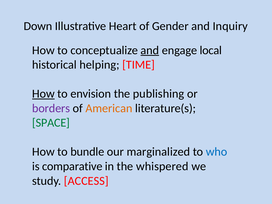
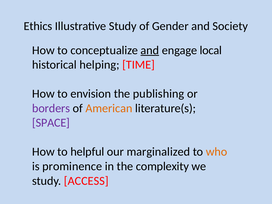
Down: Down -> Ethics (38, 26)
Illustrative Heart: Heart -> Study (123, 26)
Inquiry: Inquiry -> Society (230, 26)
How underline: present -> none (43, 94)
SPACE colour: green -> purple (51, 123)
bundle: bundle -> helpful (87, 152)
who colour: blue -> orange (217, 152)
comparative: comparative -> prominence (72, 166)
whispered: whispered -> complexity (162, 166)
